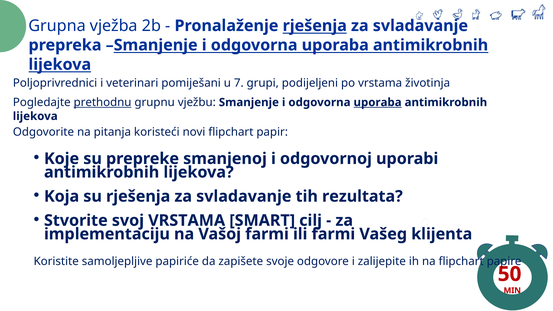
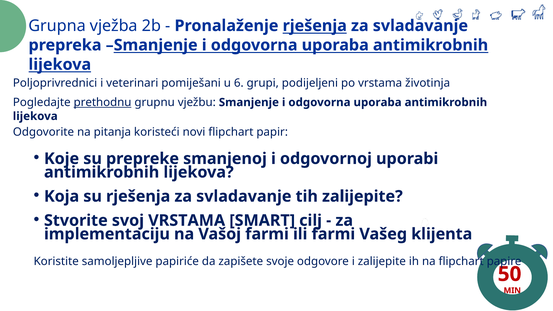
7: 7 -> 6 (239, 83)
uporaba underline: present -> none (378, 102)
tih rezultata: rezultata -> zalijepite (362, 196)
